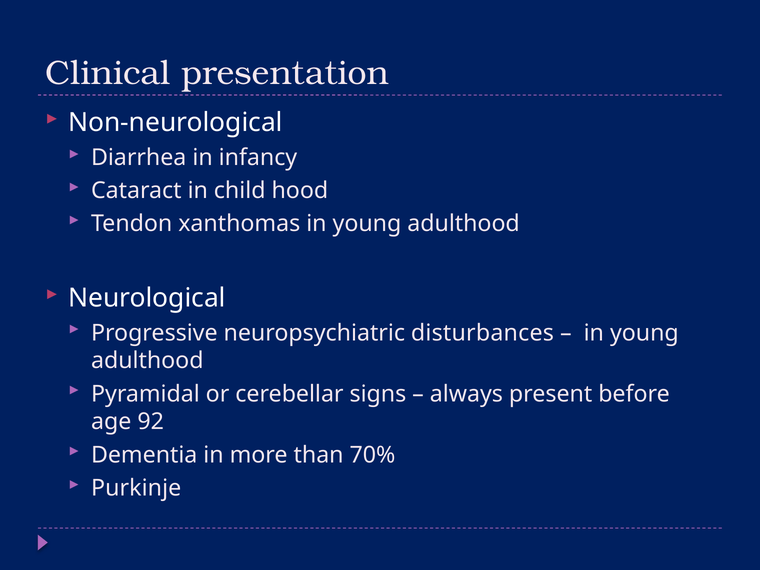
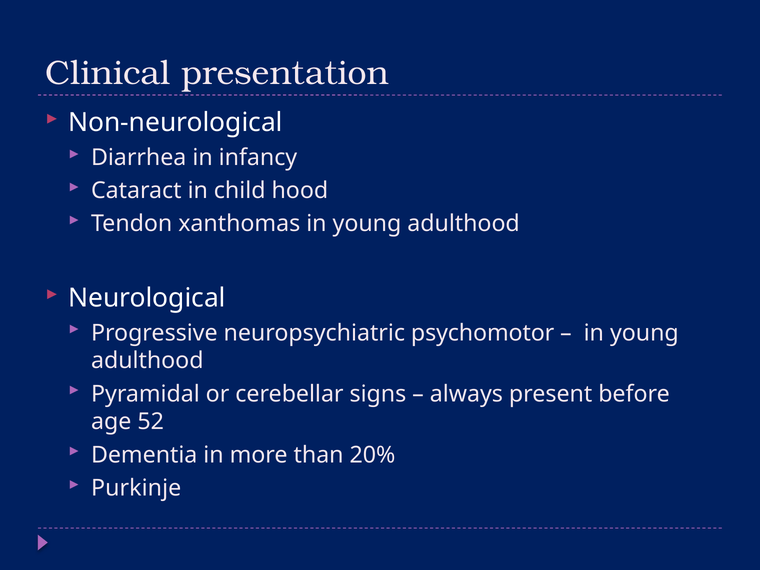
disturbances: disturbances -> psychomotor (483, 333)
92: 92 -> 52 (151, 422)
70%: 70% -> 20% (372, 455)
